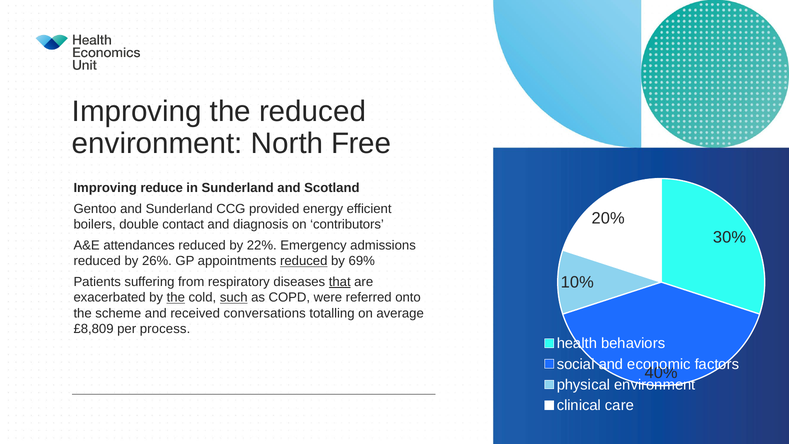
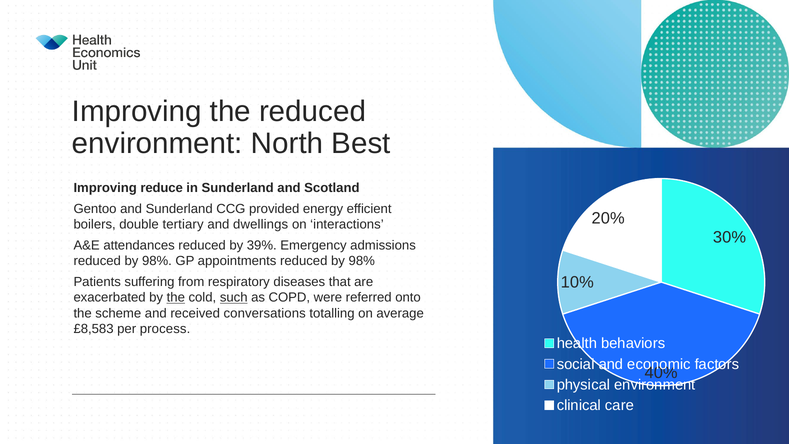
Free: Free -> Best (361, 143)
contact: contact -> tertiary (183, 224)
diagnosis: diagnosis -> dwellings (261, 224)
contributors: contributors -> interactions (347, 224)
22%: 22% -> 39% (262, 245)
26%: 26% -> 98% (157, 261)
reduced underline: present -> none (304, 261)
69%: 69% -> 98% (362, 261)
that underline: present -> none (340, 282)
£8,809: £8,809 -> £8,583 (94, 329)
